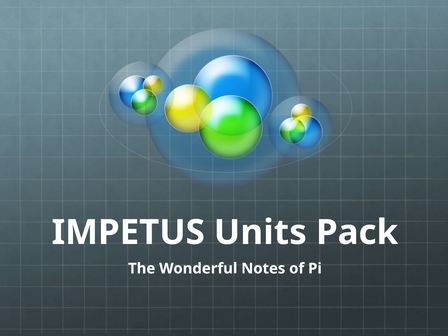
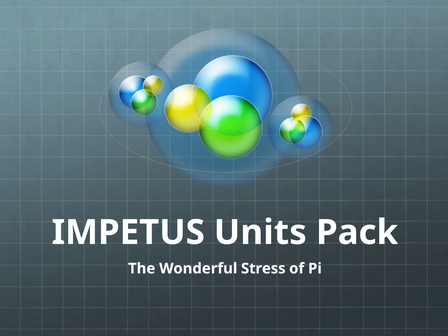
Notes: Notes -> Stress (263, 269)
